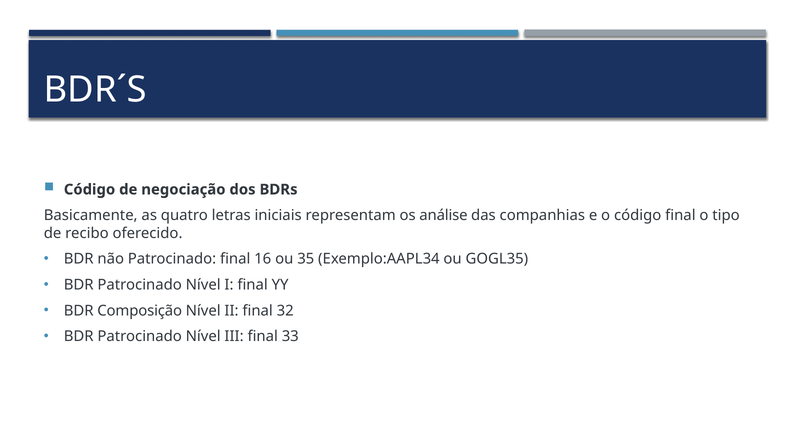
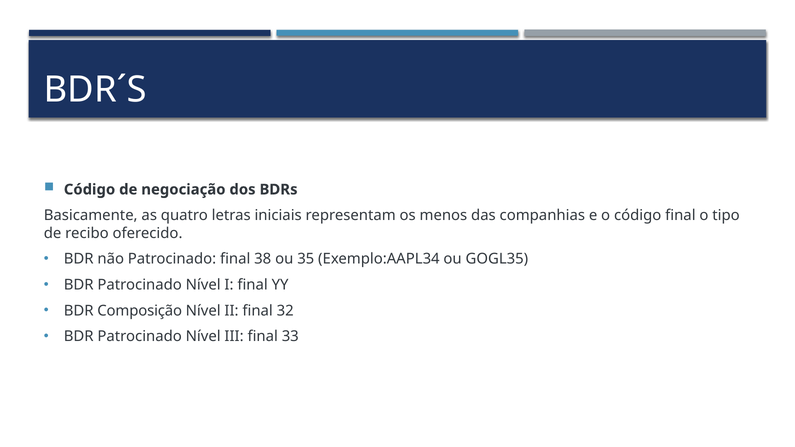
análise: análise -> menos (443, 215)
16: 16 -> 38 (263, 259)
